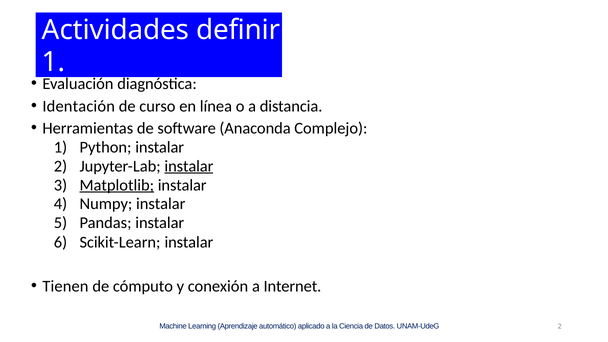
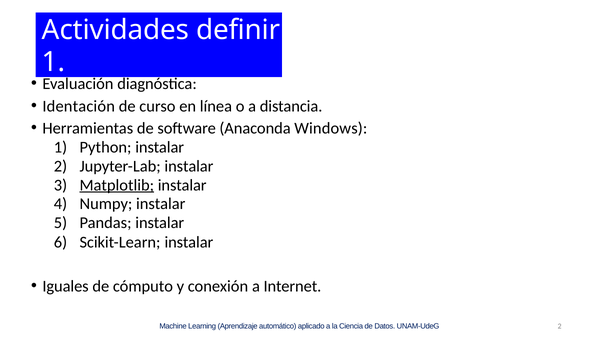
Complejo: Complejo -> Windows (331, 128)
instalar underline: present -> none (189, 166)
Tienen: Tienen -> Iguales (66, 286)
